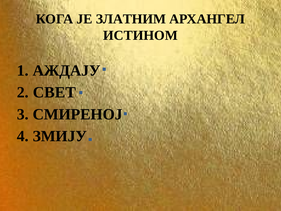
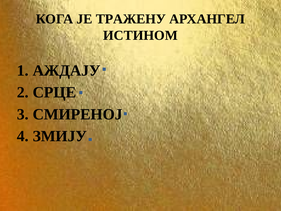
ЗЛАТНИМ: ЗЛАТНИМ -> ТРАЖЕНУ (131, 19)
СВЕТ: СВЕТ -> СРЦЕ (54, 92)
